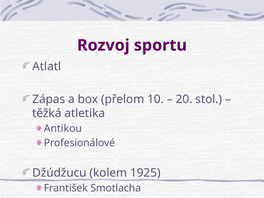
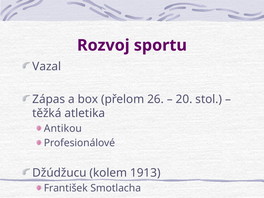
Atlatl: Atlatl -> Vazal (47, 66)
10: 10 -> 26 (156, 99)
1925: 1925 -> 1913 (145, 173)
